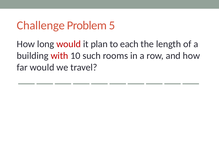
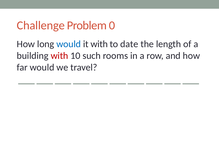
5: 5 -> 0 (112, 25)
would colour: red -> blue (69, 44)
it plan: plan -> with (99, 44)
each: each -> date (129, 44)
